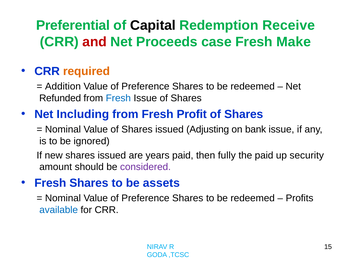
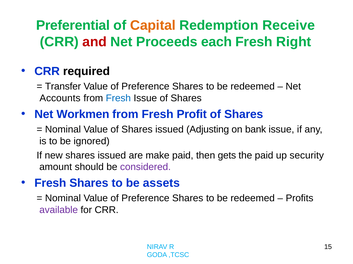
Capital colour: black -> orange (153, 25)
case: case -> each (217, 42)
Make: Make -> Right (294, 42)
required colour: orange -> black (86, 71)
Addition: Addition -> Transfer (63, 87)
Refunded: Refunded -> Accounts (60, 98)
Including: Including -> Workmen (83, 114)
years: years -> make (158, 156)
fully: fully -> gets (227, 156)
available colour: blue -> purple (59, 211)
